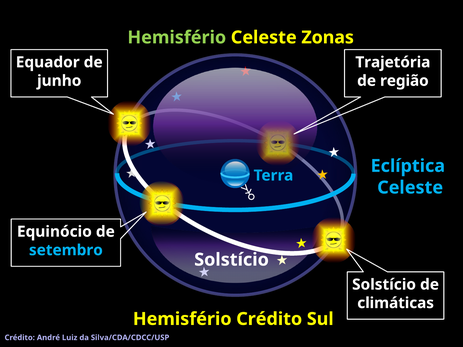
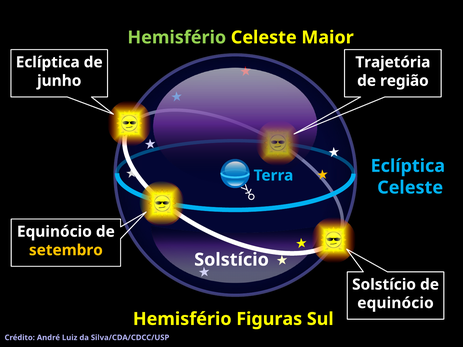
Zonas: Zonas -> Maior (328, 37)
Equador: Equador -> Eclíptica (48, 62)
setembro colour: light blue -> yellow (66, 250)
climáticas: climáticas -> equinócio (395, 303)
Hemisfério Crédito: Crédito -> Figuras (269, 319)
